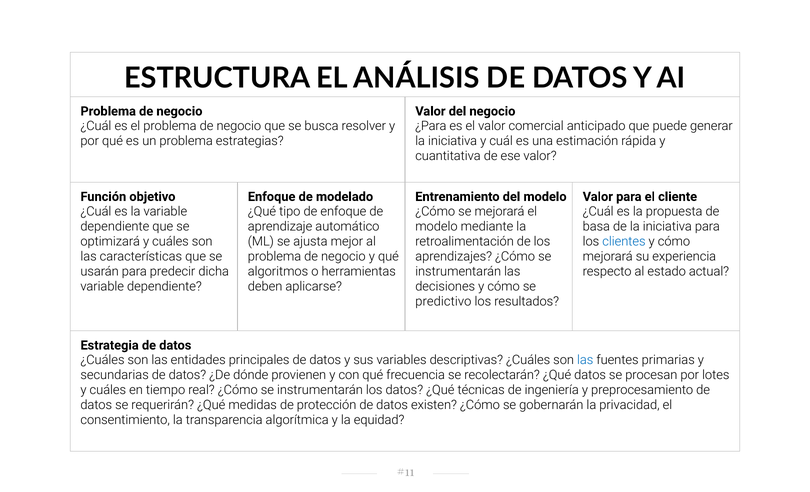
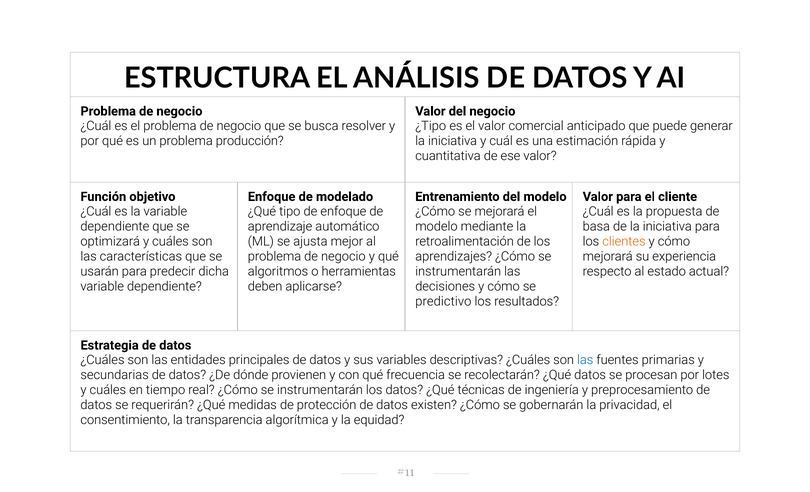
¿Para: ¿Para -> ¿Tipo (431, 126)
estrategias: estrategias -> producción (250, 141)
clientes colour: blue -> orange (624, 241)
